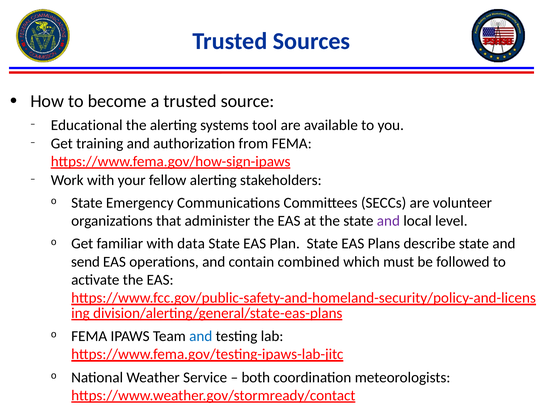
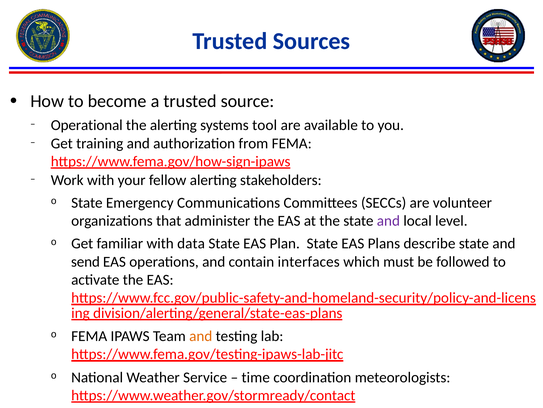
Educational: Educational -> Operational (87, 125)
combined: combined -> interfaces (309, 261)
and colour: blue -> orange (201, 336)
both: both -> time (256, 377)
